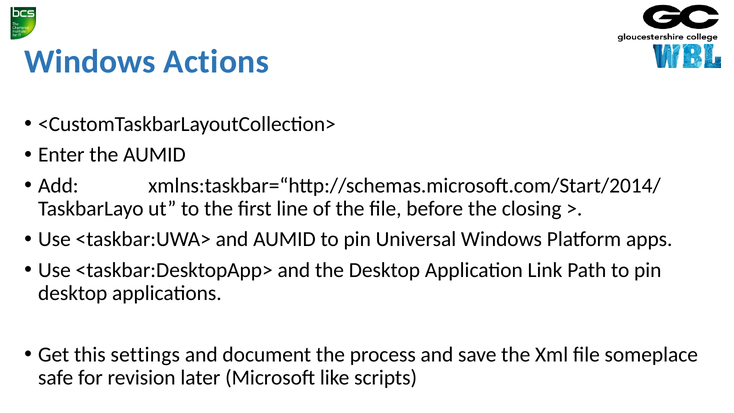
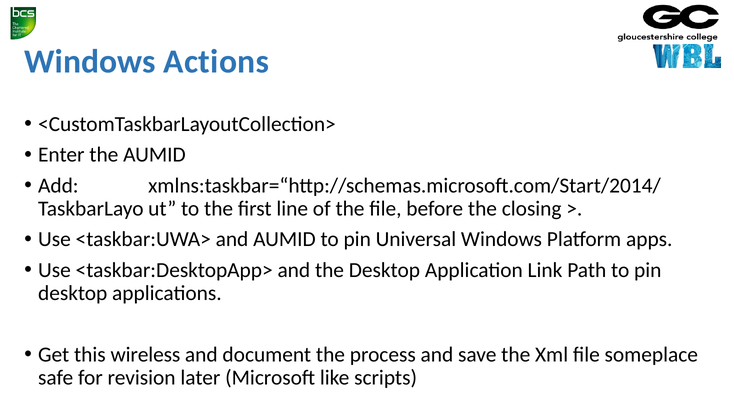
settings: settings -> wireless (145, 355)
